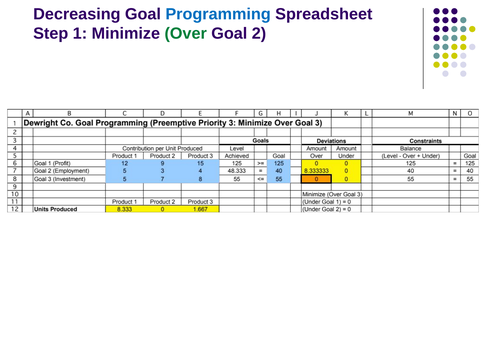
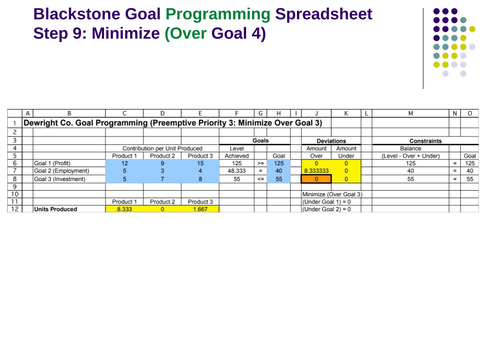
Decreasing: Decreasing -> Blackstone (77, 14)
Programming colour: blue -> green (218, 14)
1: 1 -> 9 (80, 34)
2: 2 -> 4 (259, 34)
